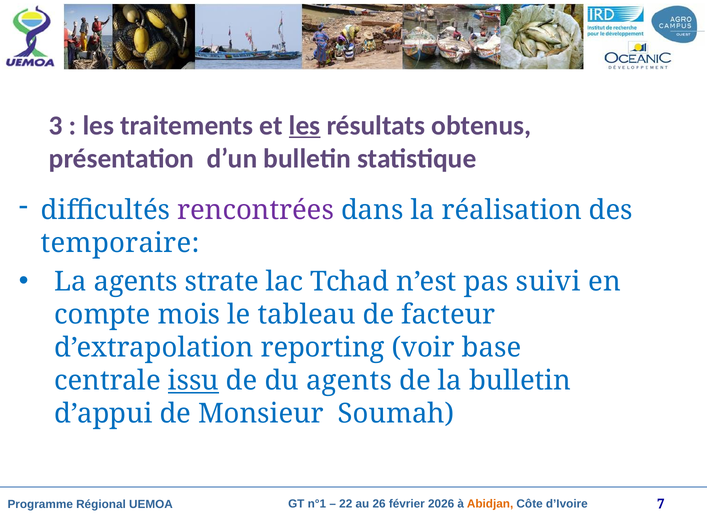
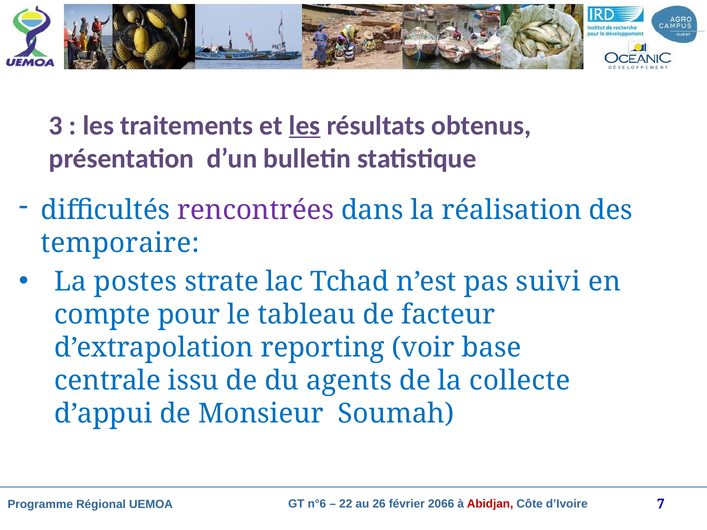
La agents: agents -> postes (136, 282)
mois: mois -> pour (189, 315)
issu underline: present -> none (193, 381)
la bulletin: bulletin -> collecte (520, 381)
n°1: n°1 -> n°6 (317, 504)
2026: 2026 -> 2066 (441, 504)
Abidjan colour: orange -> red (490, 504)
